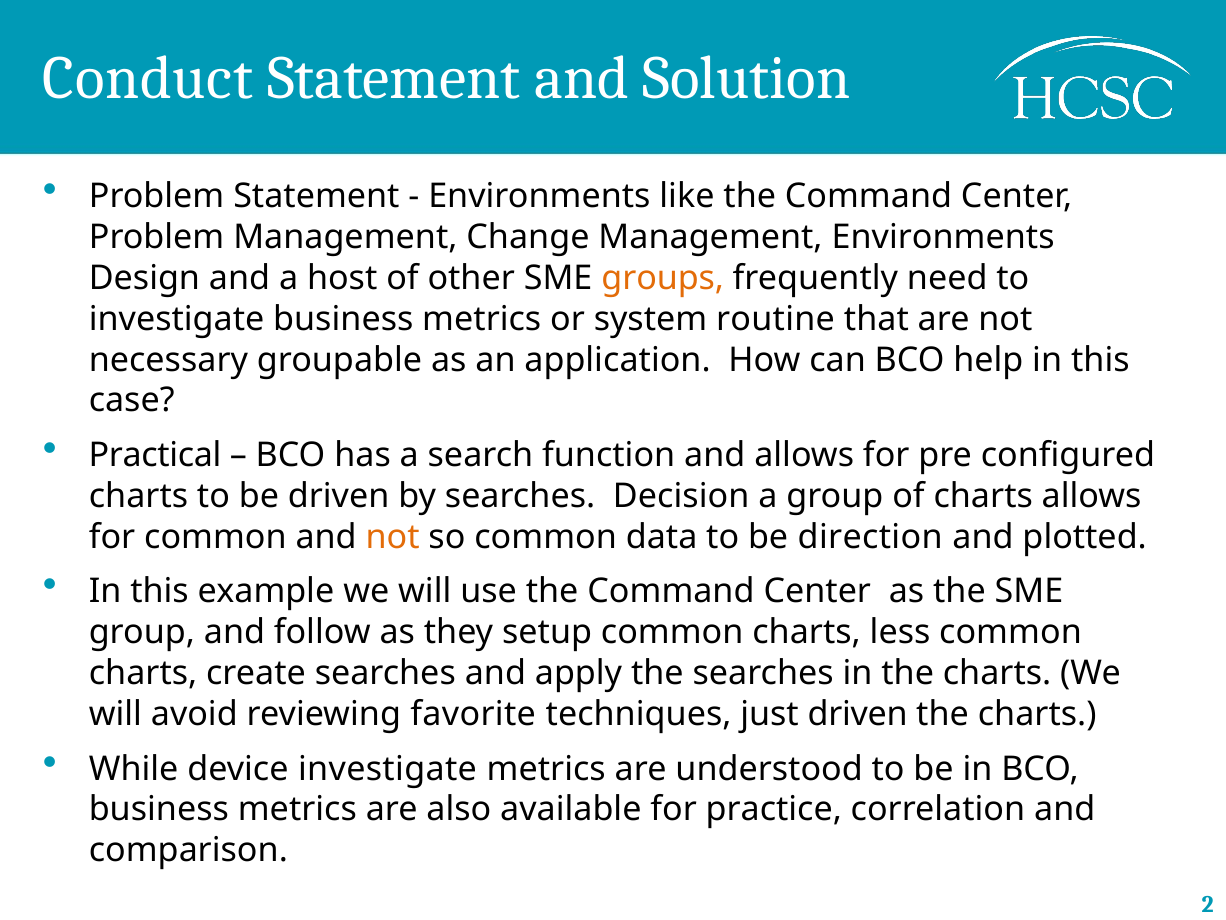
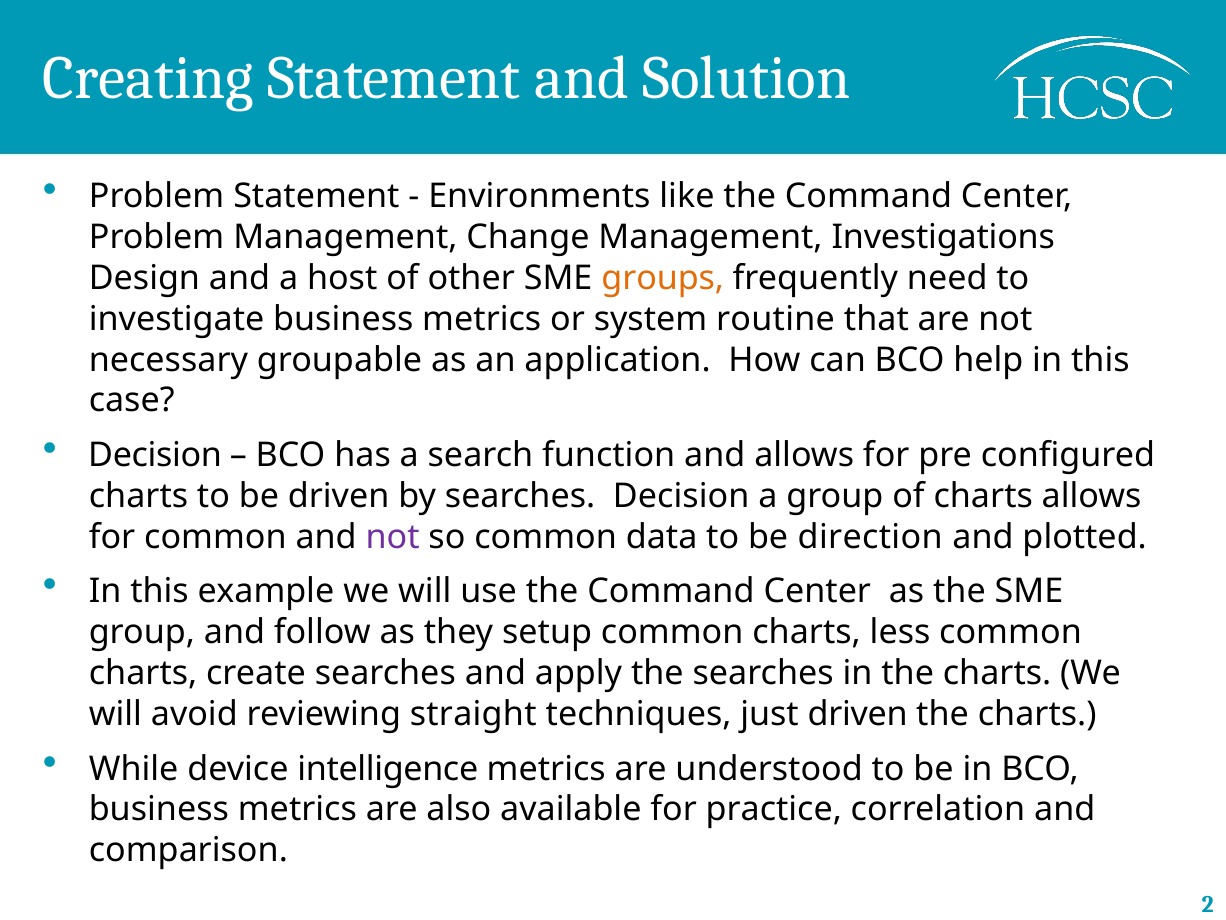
Conduct: Conduct -> Creating (148, 78)
Management Environments: Environments -> Investigations (943, 237)
Practical: Practical -> Decision (155, 455)
not colour: orange -> purple (393, 537)
favorite: favorite -> straight (473, 714)
device investigate: investigate -> intelligence (388, 768)
